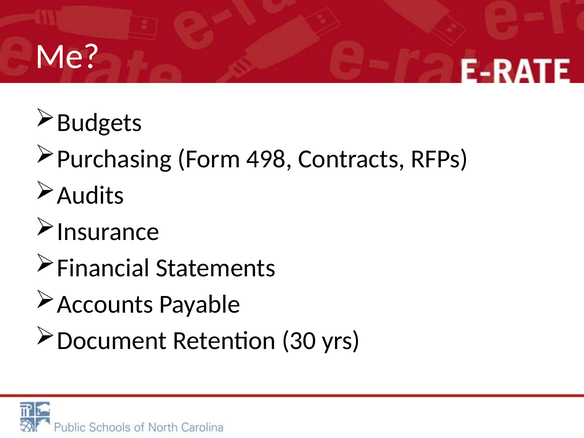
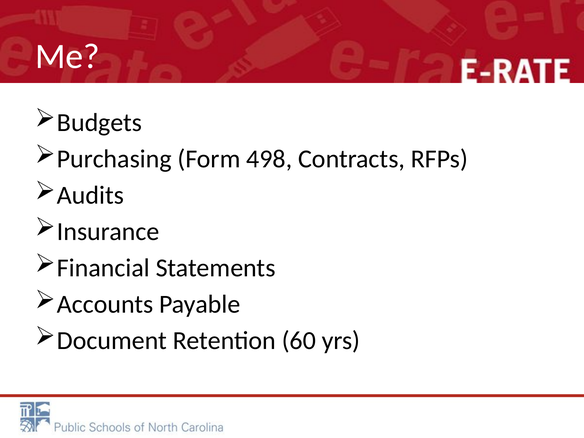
30: 30 -> 60 (299, 341)
